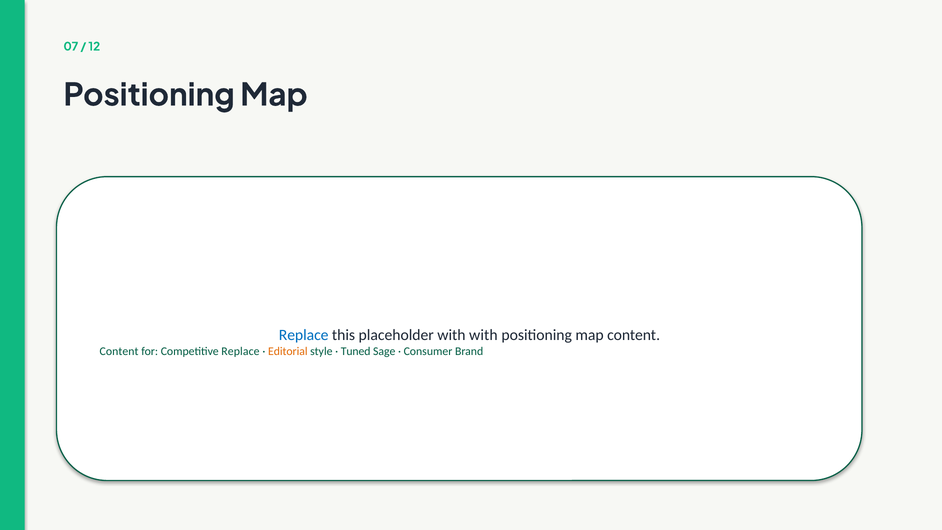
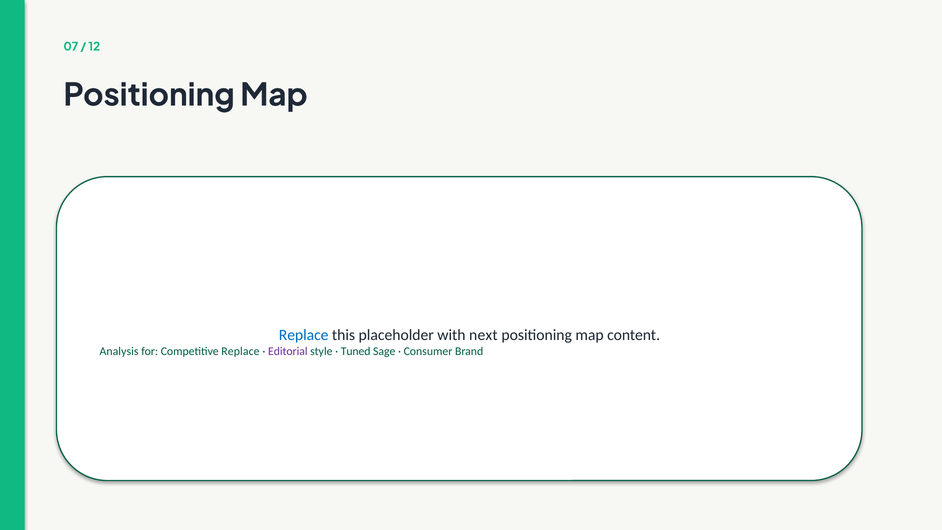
with with: with -> next (483, 335)
Content: Content -> Analysis (119, 351)
Editorial colour: orange -> purple (288, 351)
